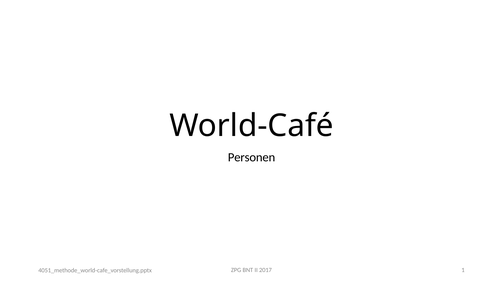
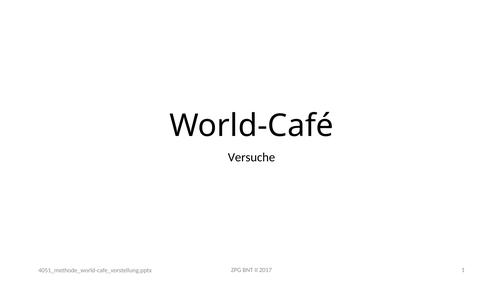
Personen: Personen -> Versuche (252, 157)
